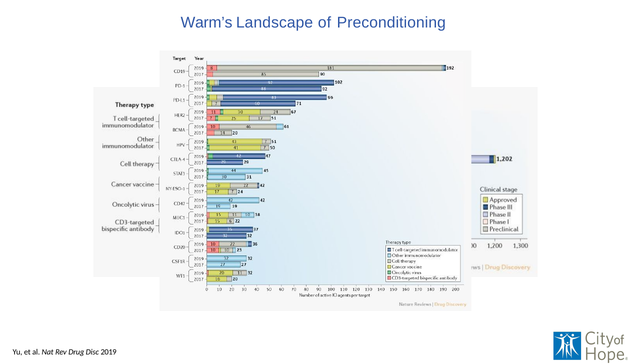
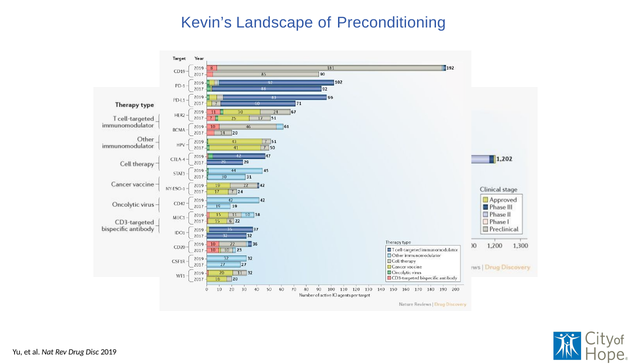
Warm’s: Warm’s -> Kevin’s (206, 23)
